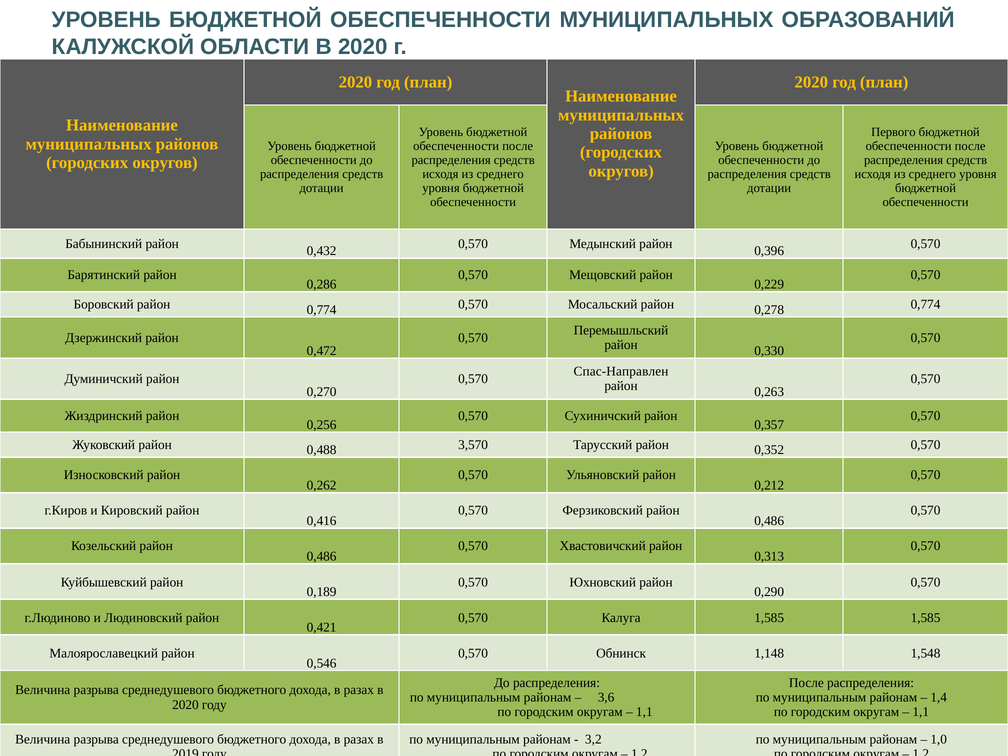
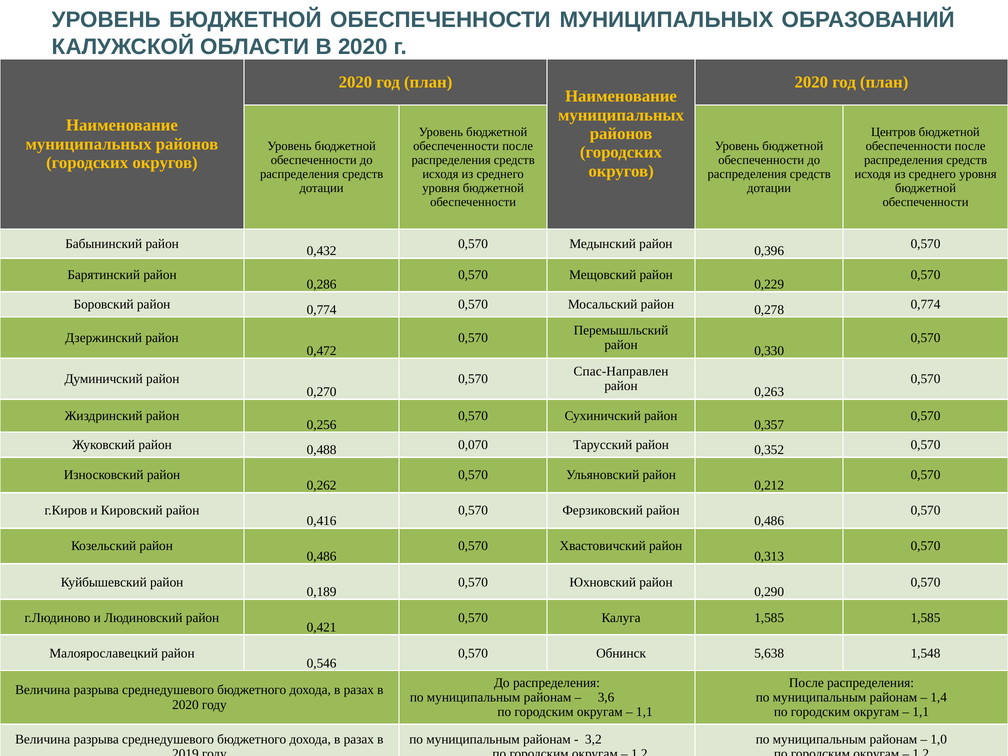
Первого: Первого -> Центров (893, 132)
3,570: 3,570 -> 0,070 (473, 445)
1,148: 1,148 -> 5,638 (769, 653)
